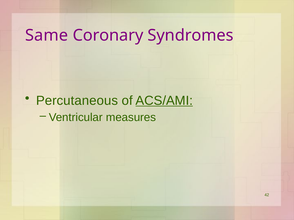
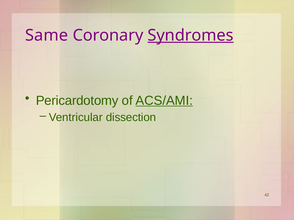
Syndromes underline: none -> present (191, 35)
Percutaneous: Percutaneous -> Pericardotomy (77, 101)
measures: measures -> dissection (131, 118)
